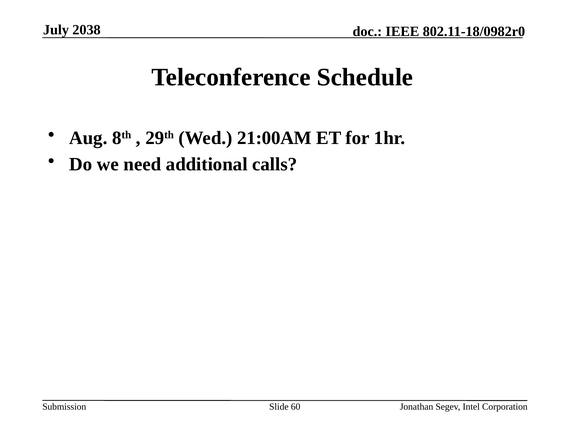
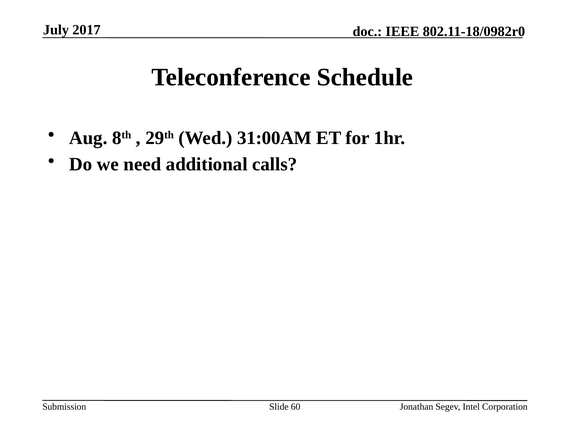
2038: 2038 -> 2017 (87, 30)
21:00AM: 21:00AM -> 31:00AM (274, 138)
